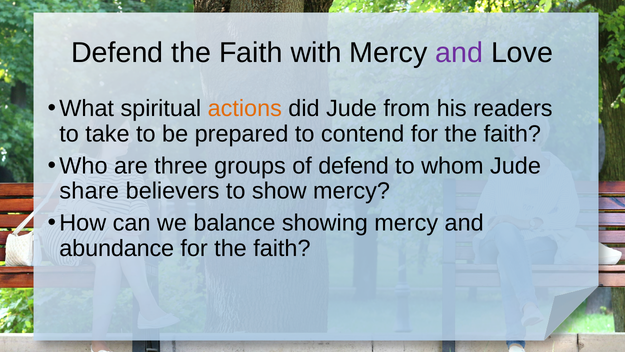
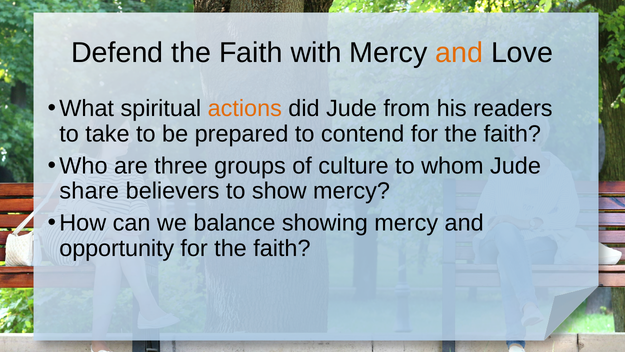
and colour: purple -> orange (459, 53)
of defend: defend -> culture (353, 166)
abundance: abundance -> opportunity (117, 248)
